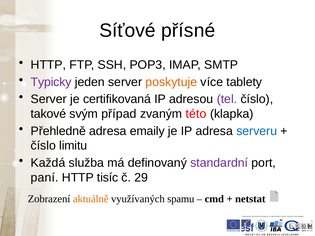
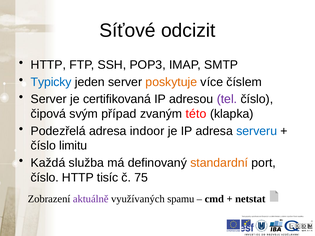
přísné: přísné -> odcizit (188, 30)
Typicky colour: purple -> blue (51, 82)
tablety: tablety -> číslem (244, 82)
takové: takové -> čipová (48, 114)
Přehledně: Přehledně -> Podezřelá (58, 131)
emaily: emaily -> indoor (147, 131)
standardní colour: purple -> orange (219, 163)
paní: paní -> číslo (45, 178)
29: 29 -> 75 (141, 178)
aktuálně colour: orange -> purple (91, 199)
